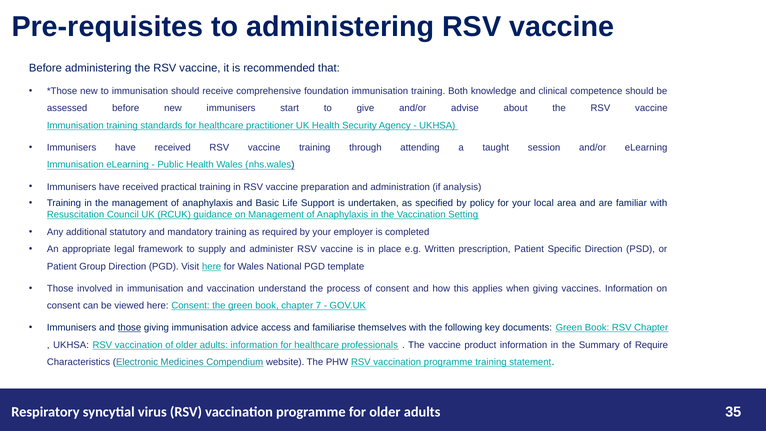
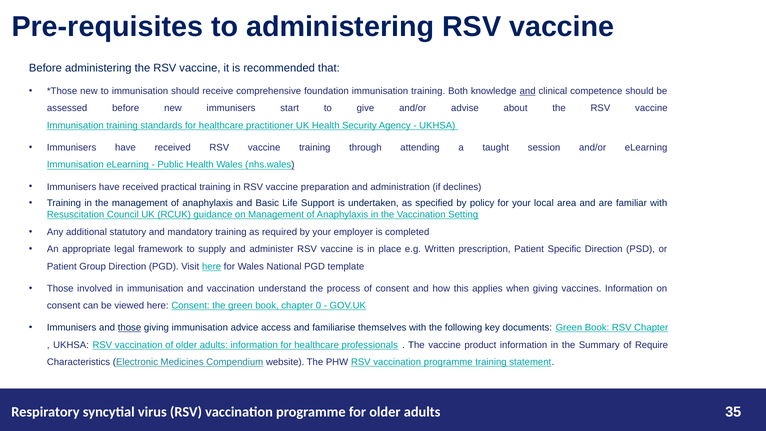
and underline: none -> present (528, 91)
analysis: analysis -> declines (462, 187)
7: 7 -> 0 (319, 306)
